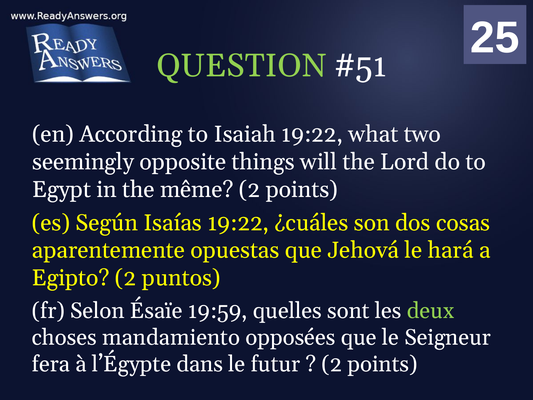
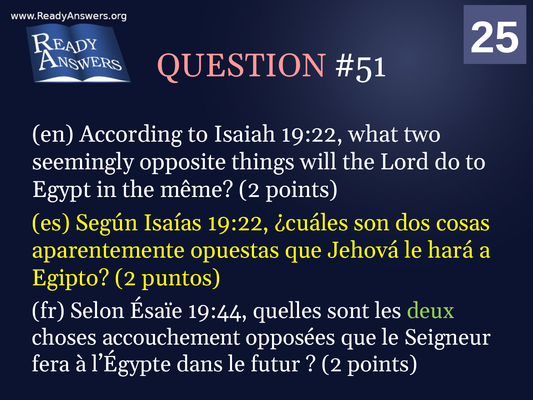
QUESTION colour: light green -> pink (242, 66)
19:59: 19:59 -> 19:44 (218, 311)
mandamiento: mandamiento -> accouchement (171, 337)
